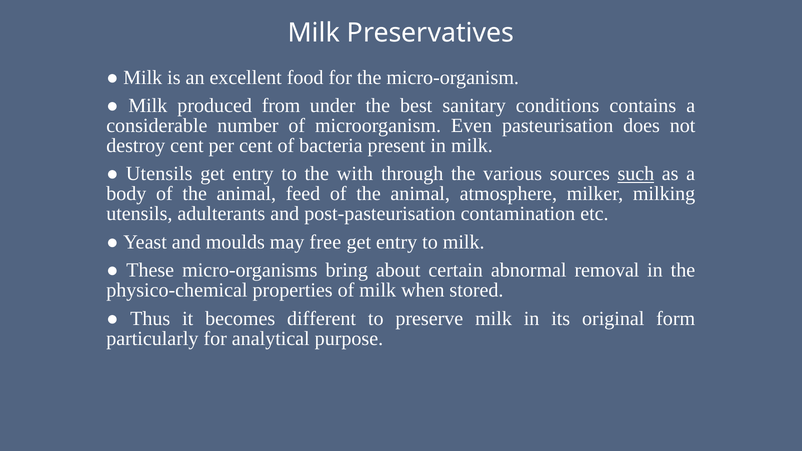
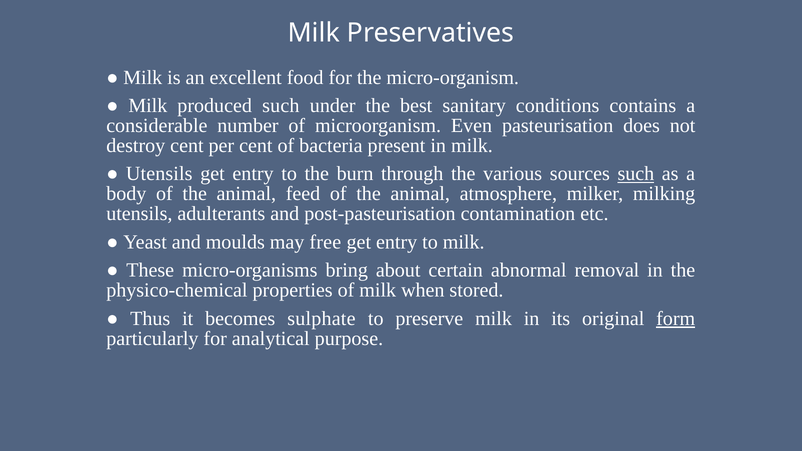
produced from: from -> such (281, 106)
with: with -> burn (355, 174)
different: different -> sulphate (321, 319)
form underline: none -> present (676, 319)
